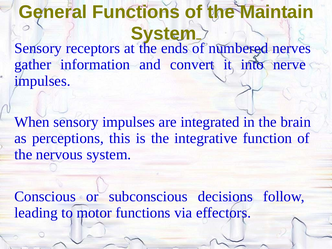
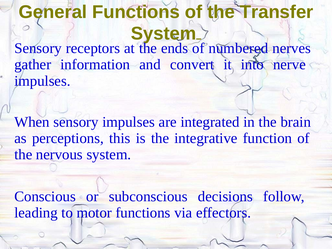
Maintain: Maintain -> Transfer (277, 12)
